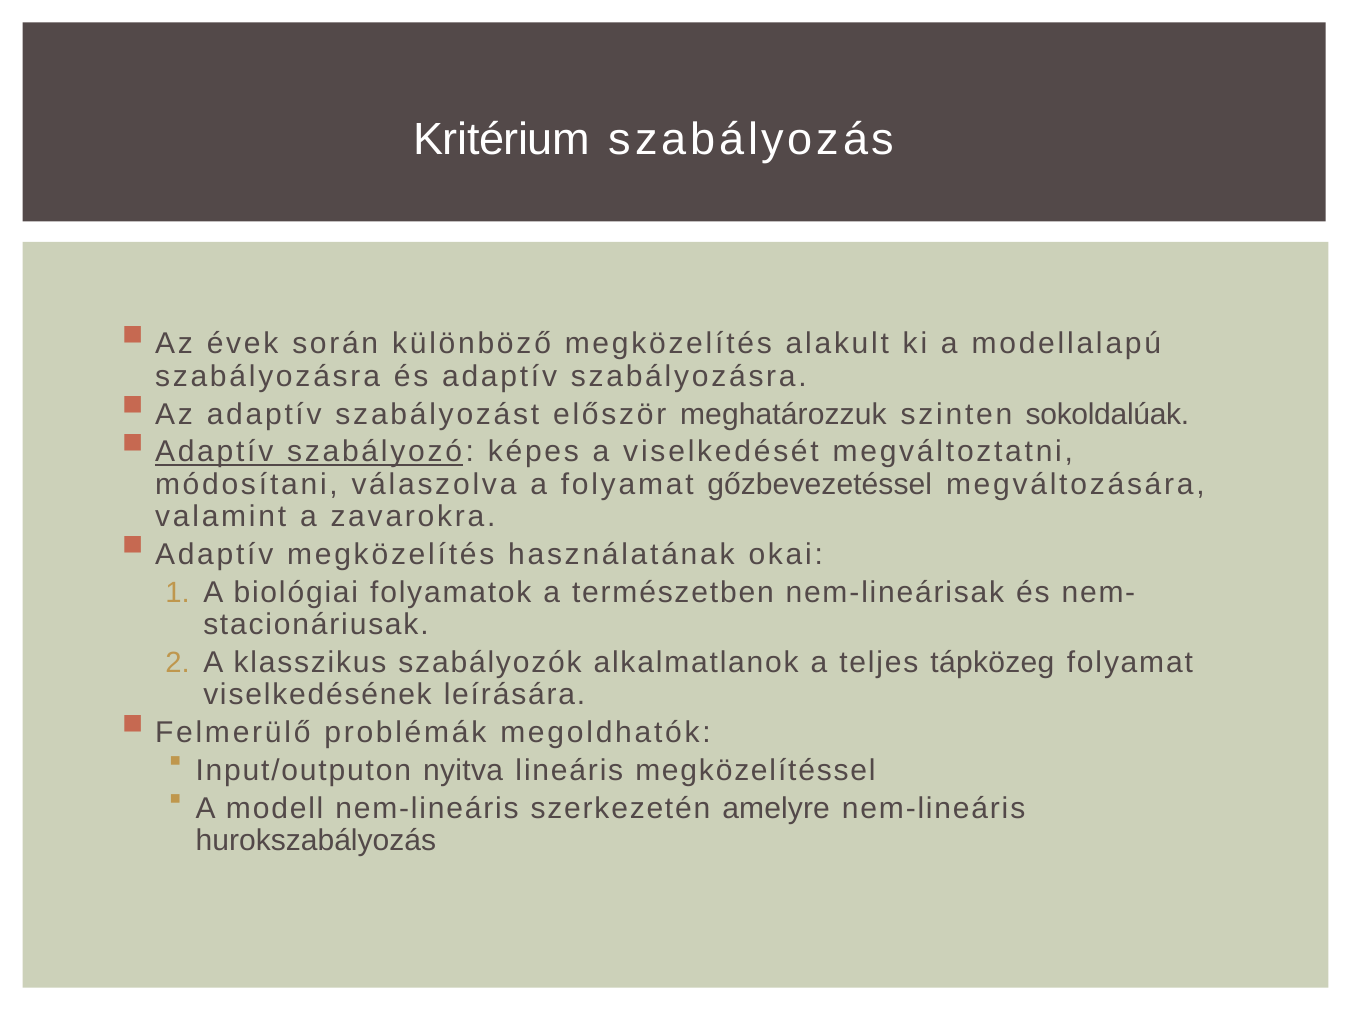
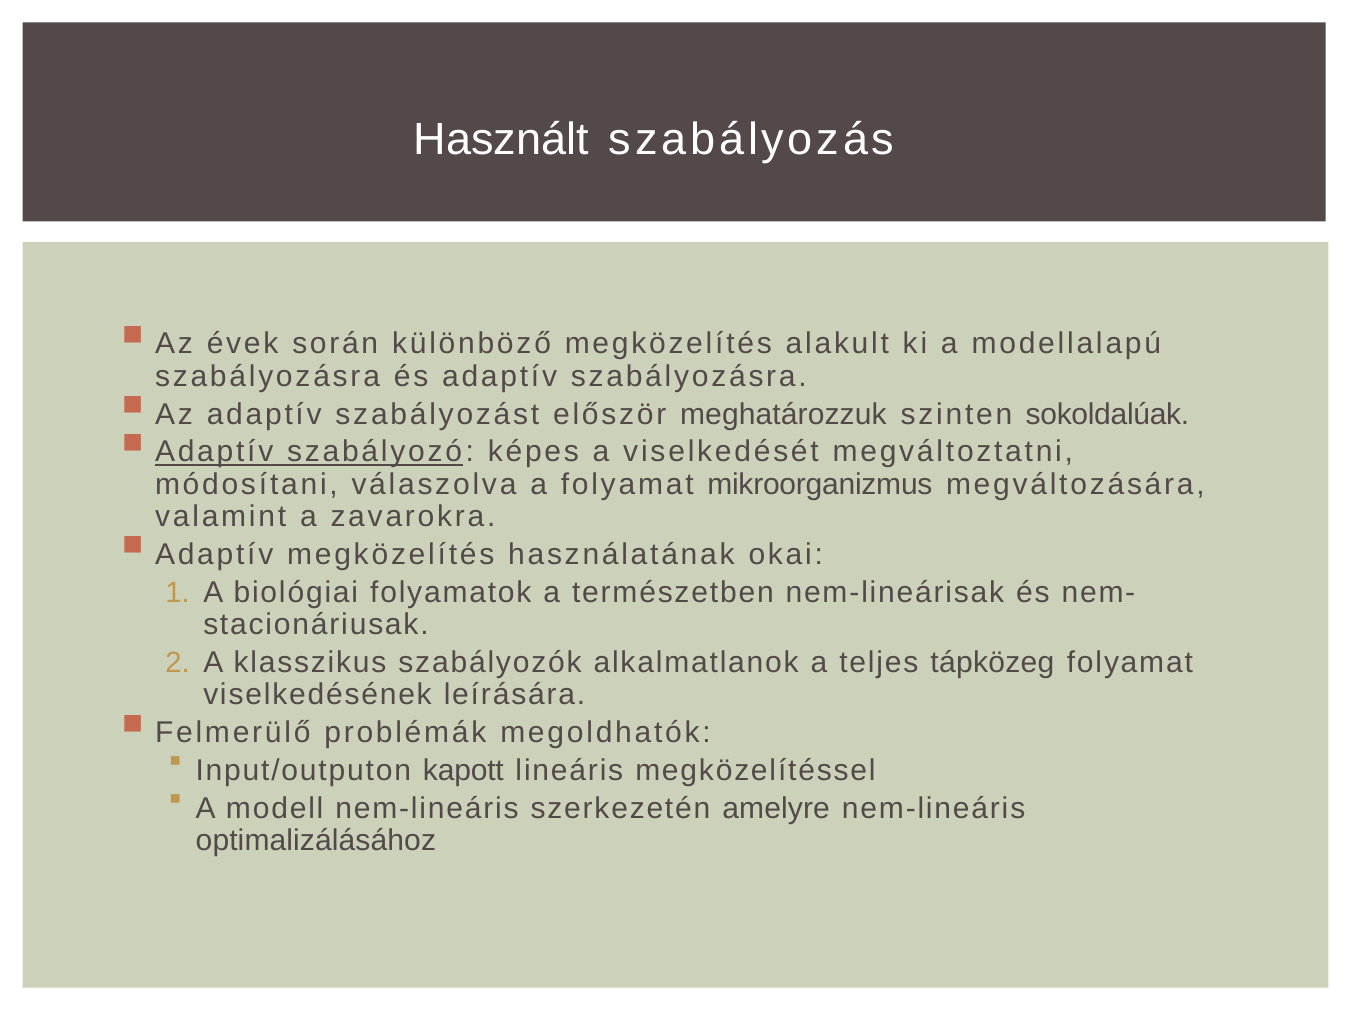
Kritérium: Kritérium -> Használt (501, 140)
gőzbevezetéssel: gőzbevezetéssel -> mikroorganizmus (820, 484)
nyitva: nyitva -> kapott (463, 771)
hurokszabályozás: hurokszabályozás -> optimalizálásához (316, 841)
